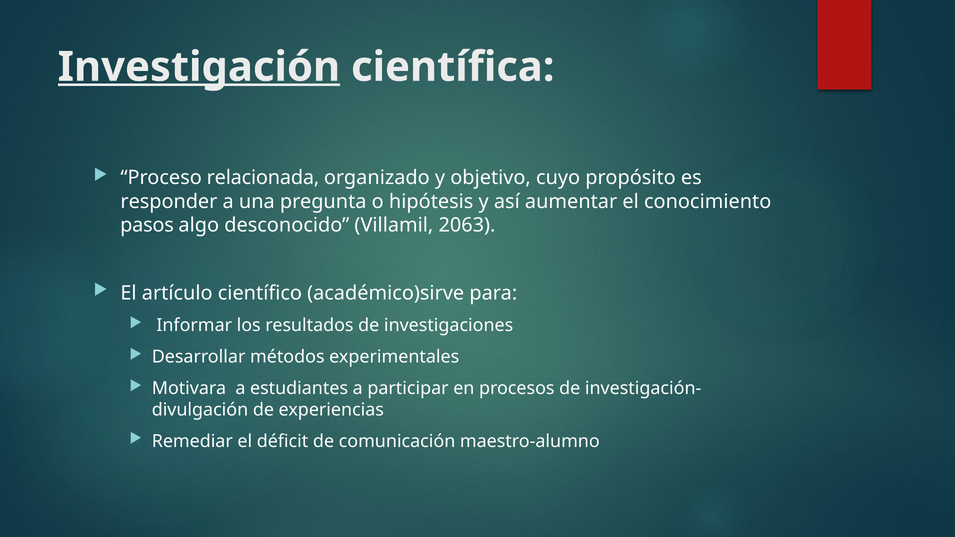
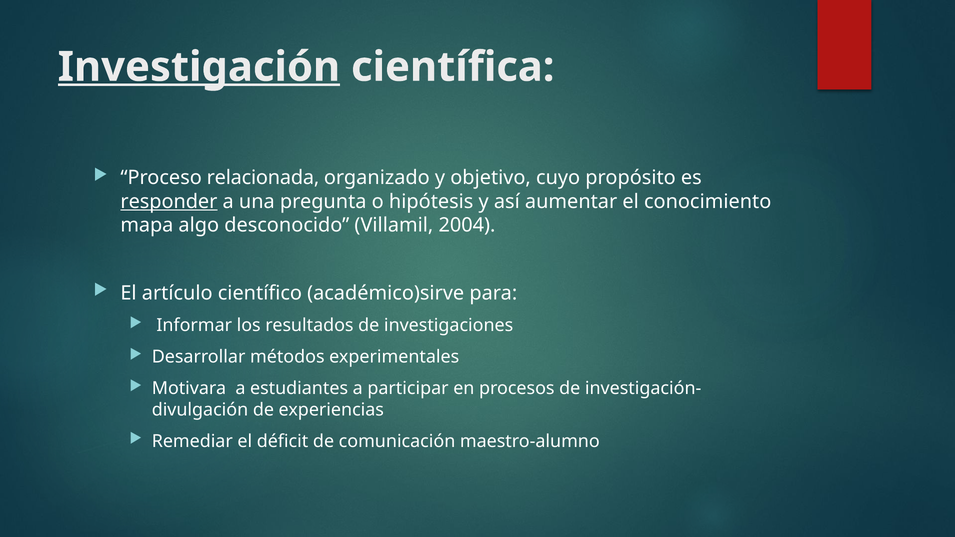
responder underline: none -> present (169, 202)
pasos: pasos -> mapa (147, 226)
2063: 2063 -> 2004 (467, 226)
